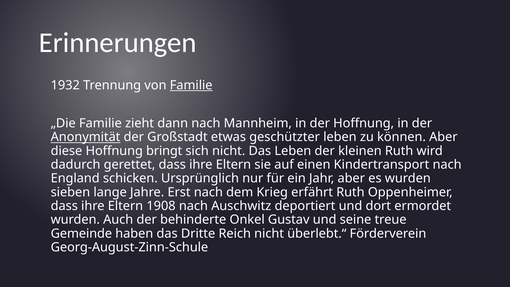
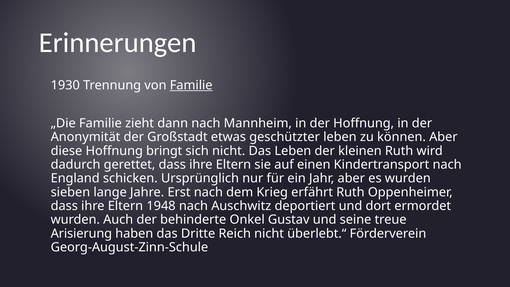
1932: 1932 -> 1930 (65, 85)
Anonymität underline: present -> none (86, 137)
1908: 1908 -> 1948 (161, 206)
Gemeinde: Gemeinde -> Arisierung (81, 233)
